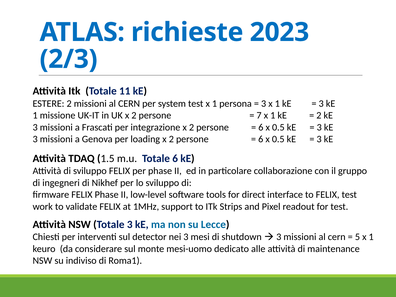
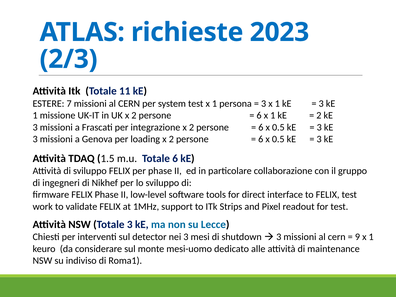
ESTERE 2: 2 -> 7 (69, 104)
7: 7 -> 6 (259, 115)
5: 5 -> 9 (357, 237)
